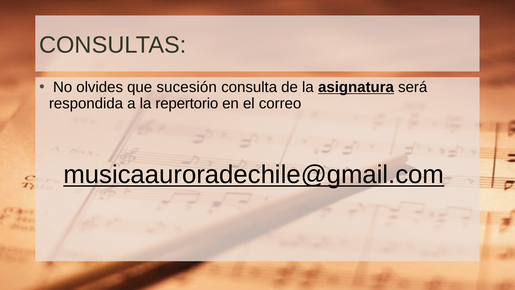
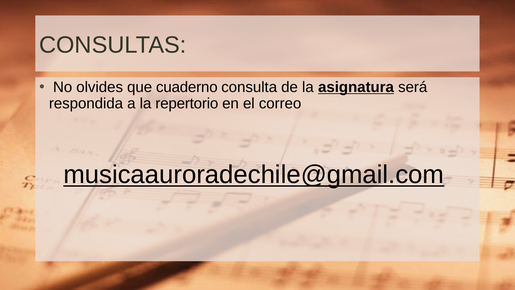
sucesión: sucesión -> cuaderno (187, 87)
